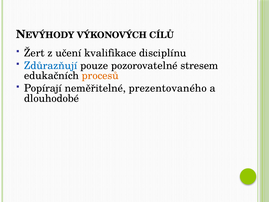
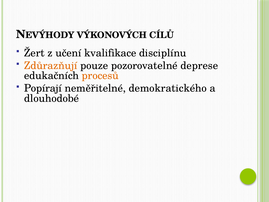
Zdůrazňují colour: blue -> orange (51, 66)
stresem: stresem -> deprese (199, 66)
prezentovaného: prezentovaného -> demokratického (168, 88)
